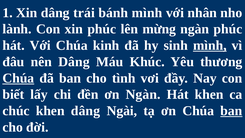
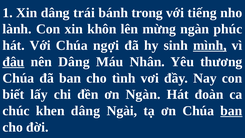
bánh mình: mình -> trong (147, 13)
nhân: nhân -> tiếng (202, 13)
xin phúc: phúc -> khôn (102, 29)
kinh: kinh -> ngợi (106, 45)
đâu underline: none -> present (13, 62)
Khúc: Khúc -> Nhân (147, 62)
Chúa underline: present -> none (18, 78)
Hát khen: khen -> đoàn (209, 94)
